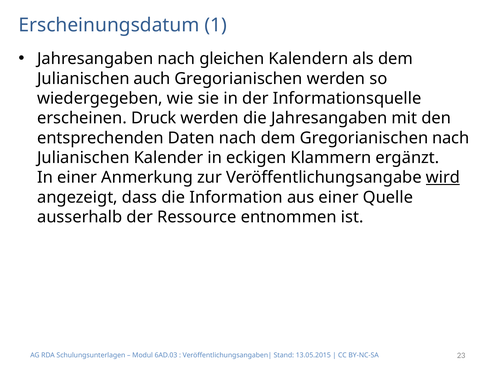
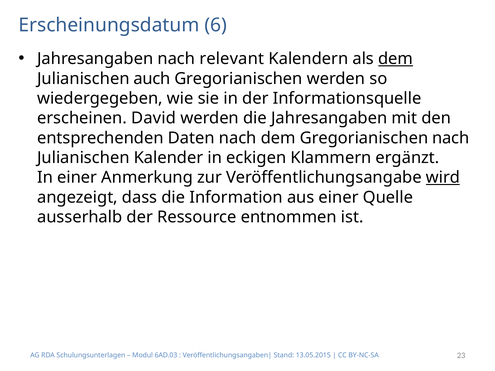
1: 1 -> 6 (216, 25)
gleichen: gleichen -> relevant (232, 59)
dem underline: none -> present (396, 59)
Druck: Druck -> David (154, 118)
